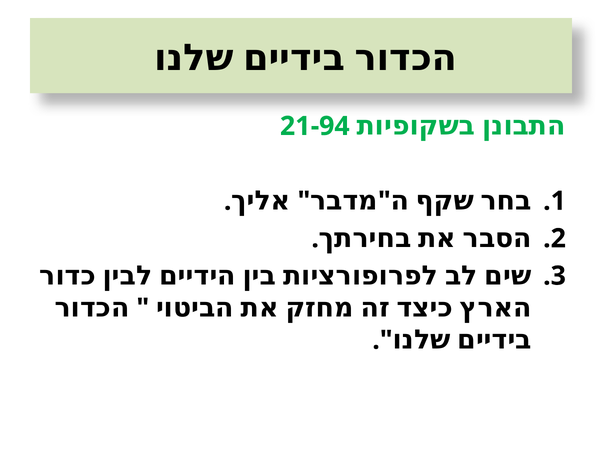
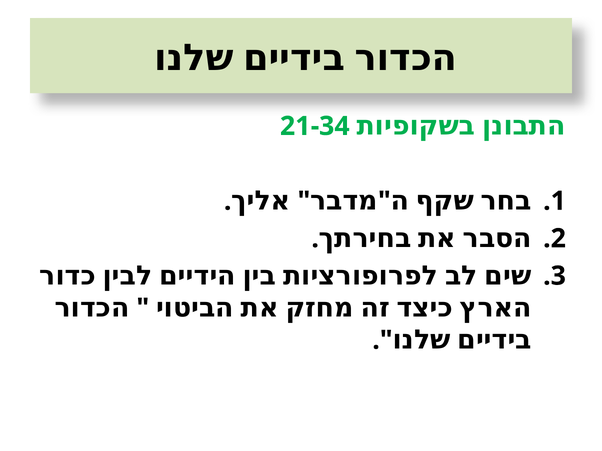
21-94: 21-94 -> 21-34 (315, 126)
